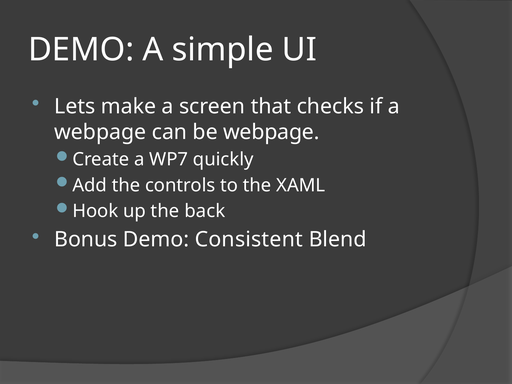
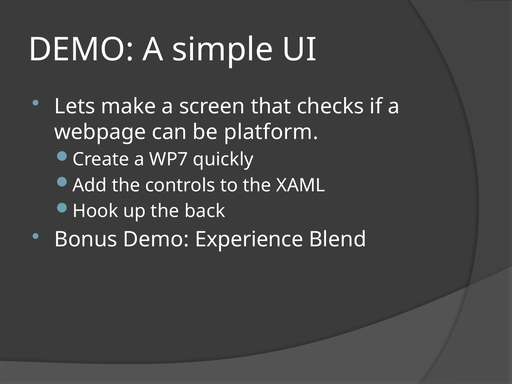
be webpage: webpage -> platform (271, 132)
Consistent: Consistent -> Experience (249, 239)
